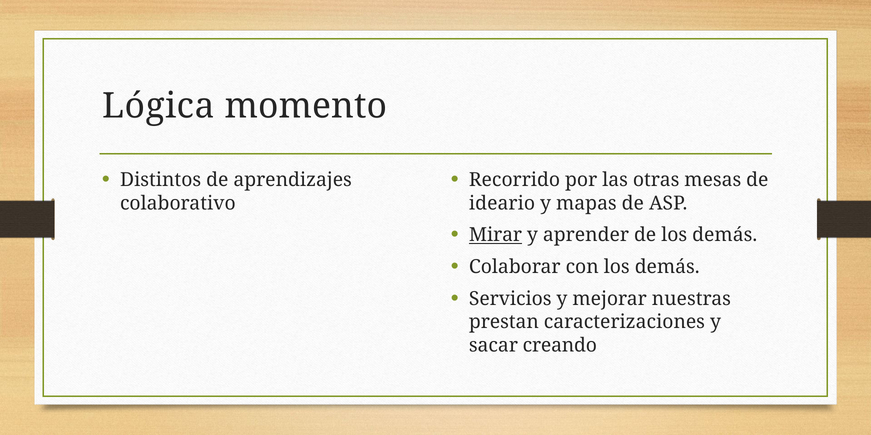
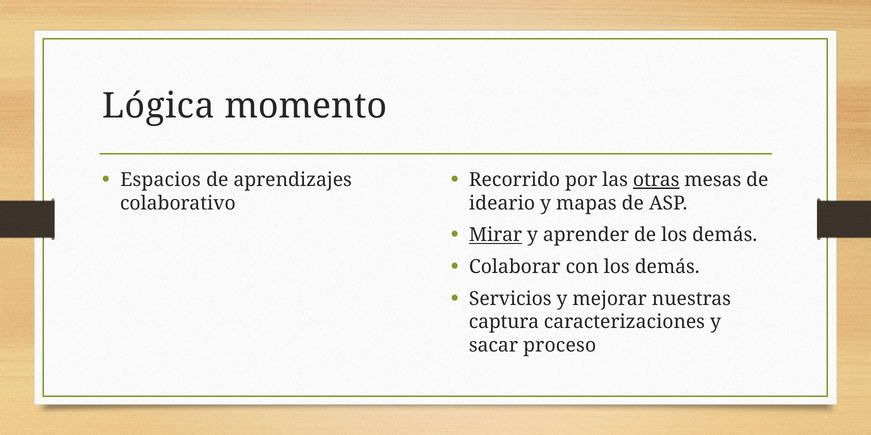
Distintos: Distintos -> Espacios (161, 180)
otras underline: none -> present (656, 180)
prestan: prestan -> captura (504, 322)
creando: creando -> proceso (560, 346)
